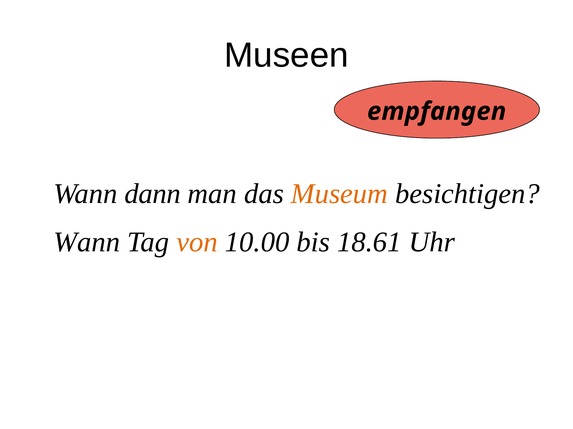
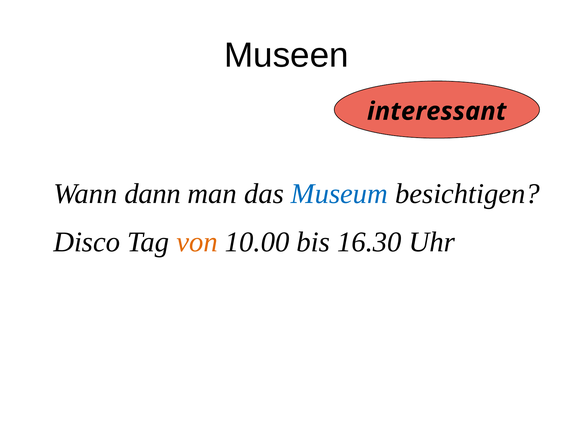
empfangen: empfangen -> interessant (437, 112)
Museum colour: orange -> blue (339, 194)
Wann: Wann -> Disco (87, 243)
18.61: 18.61 -> 16.30 (369, 243)
